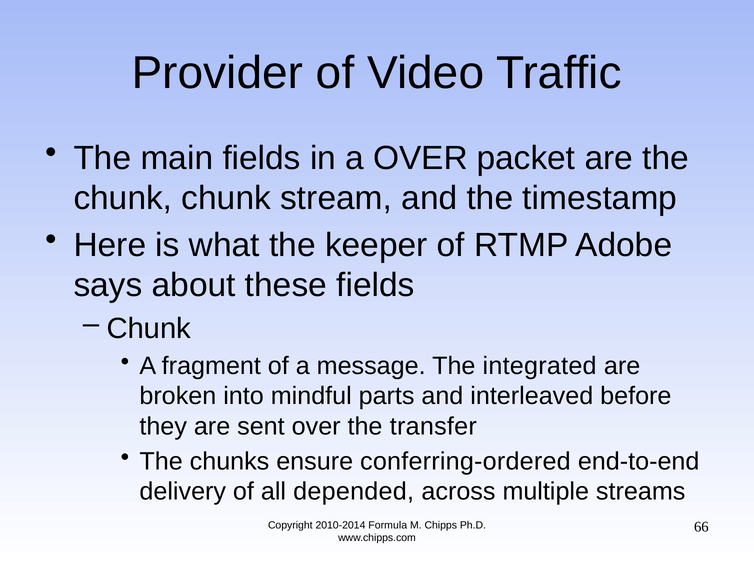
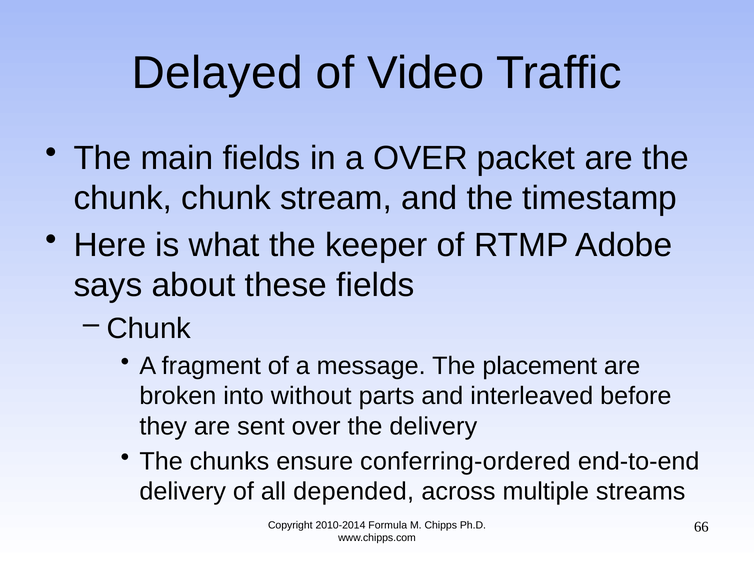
Provider: Provider -> Delayed (217, 73)
integrated: integrated -> placement (540, 366)
mindful: mindful -> without (311, 396)
the transfer: transfer -> delivery (433, 427)
